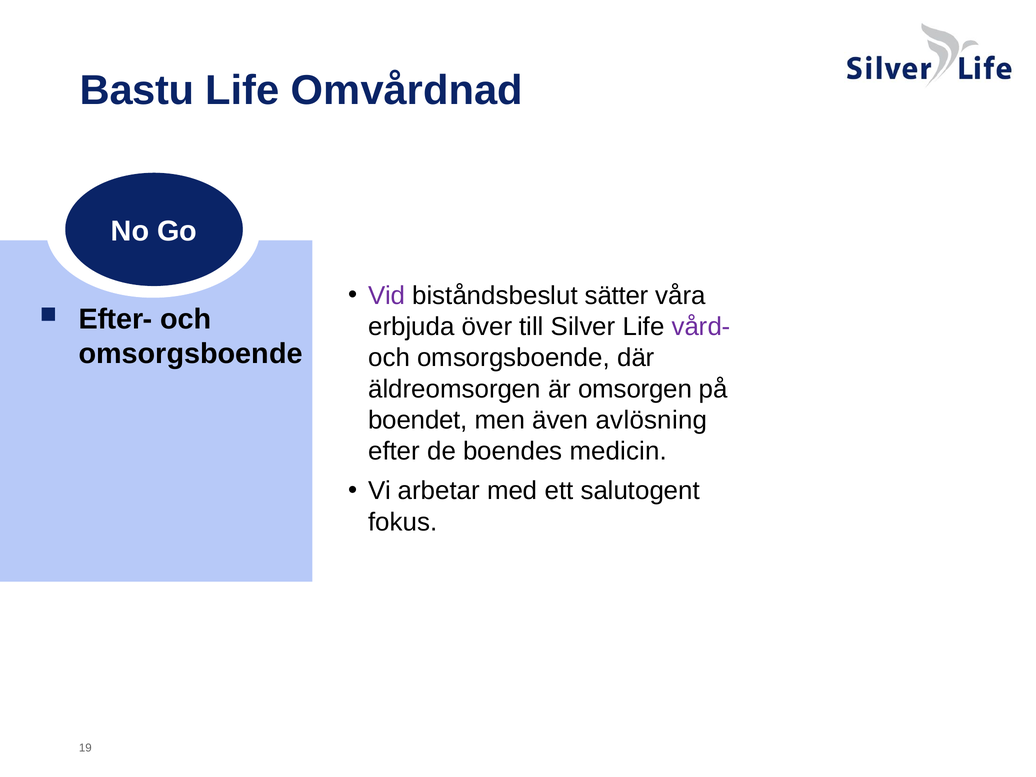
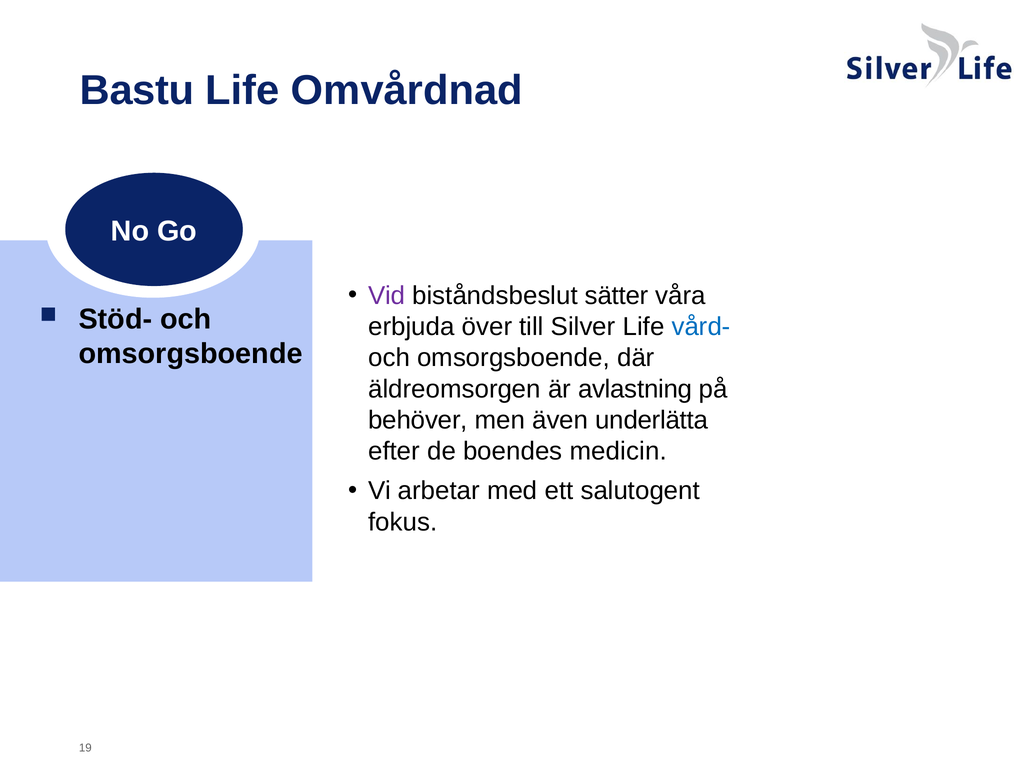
Efter-: Efter- -> Stöd- (115, 319)
vård- colour: purple -> blue (701, 327)
omsorgen: omsorgen -> avlastning (635, 389)
boendet: boendet -> behöver (418, 420)
avlösning: avlösning -> underlätta (652, 420)
